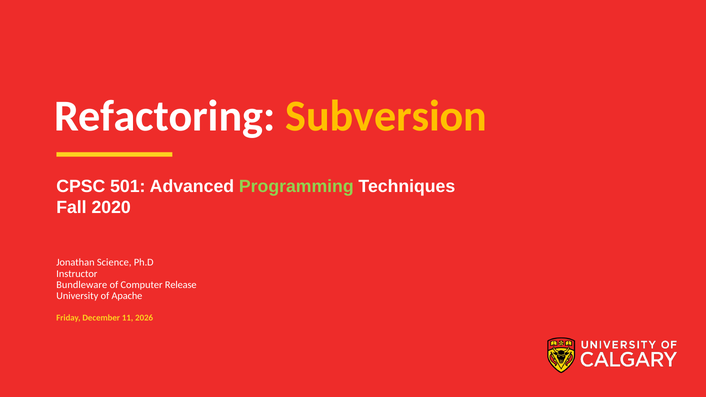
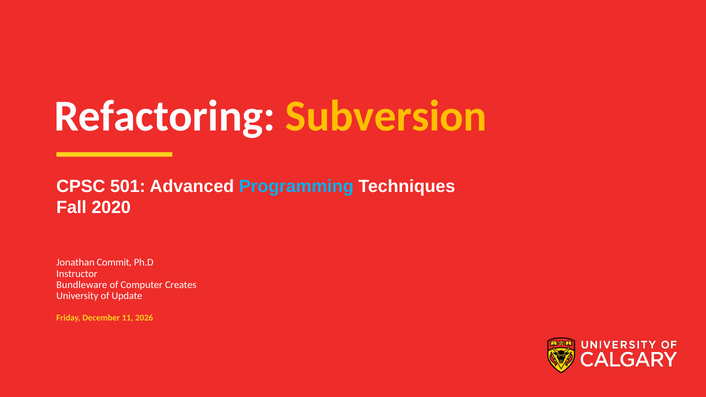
Programming colour: light green -> light blue (296, 186)
Science: Science -> Commit (114, 263)
Release: Release -> Creates (181, 285)
Apache: Apache -> Update (127, 296)
